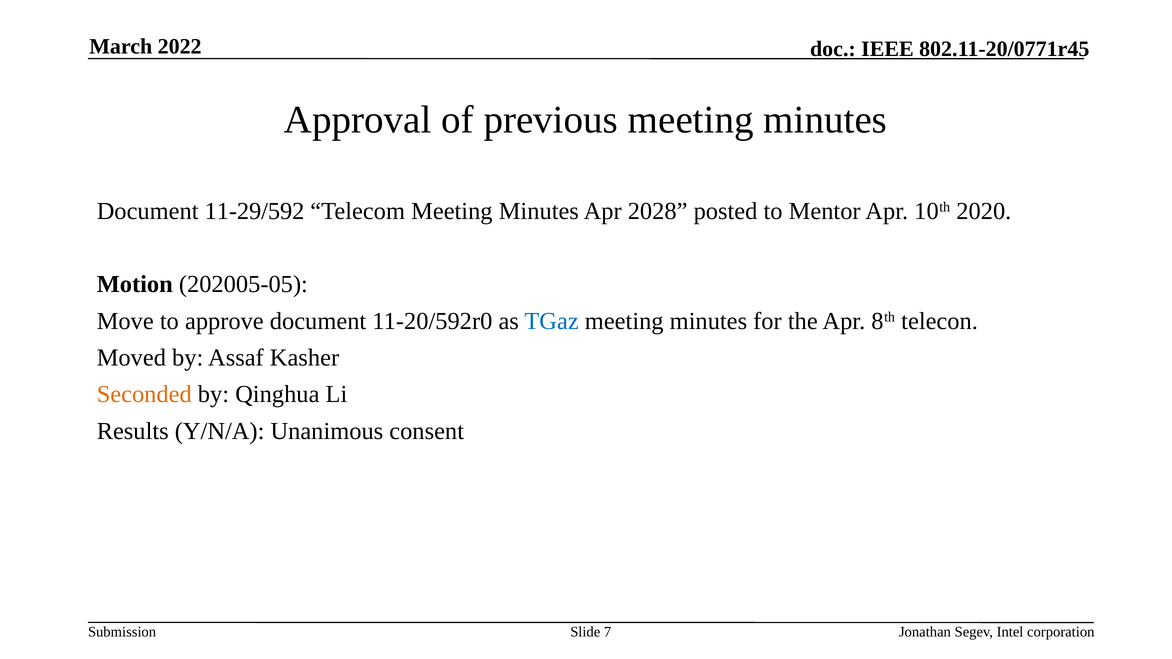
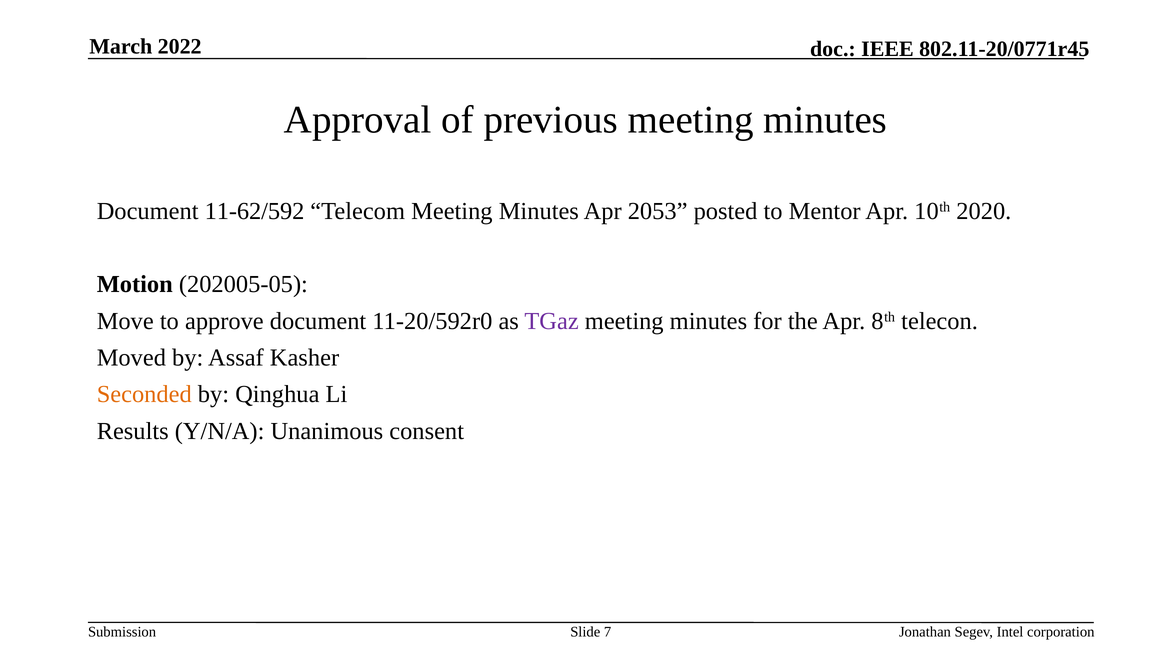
11-29/592: 11-29/592 -> 11-62/592 (255, 211)
2028: 2028 -> 2053 (658, 211)
TGaz colour: blue -> purple (552, 321)
